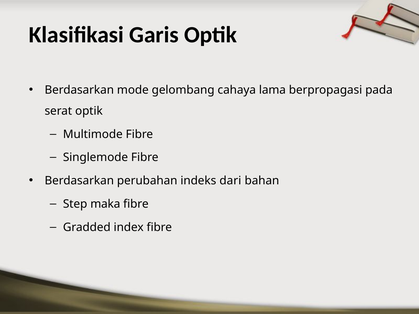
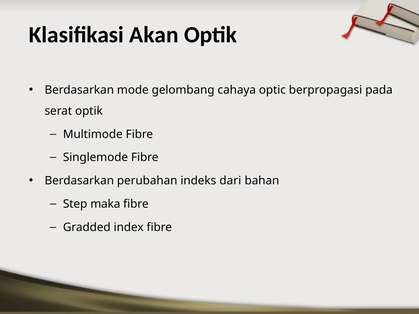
Garis: Garis -> Akan (154, 35)
lama: lama -> optic (272, 90)
